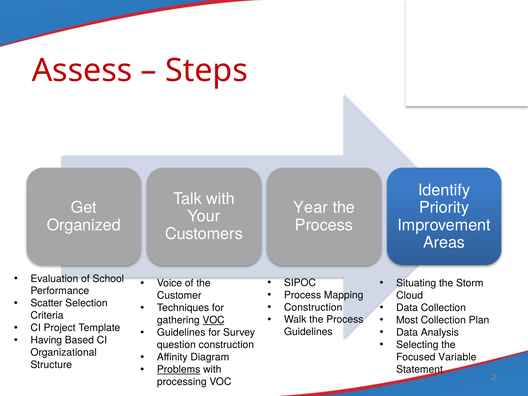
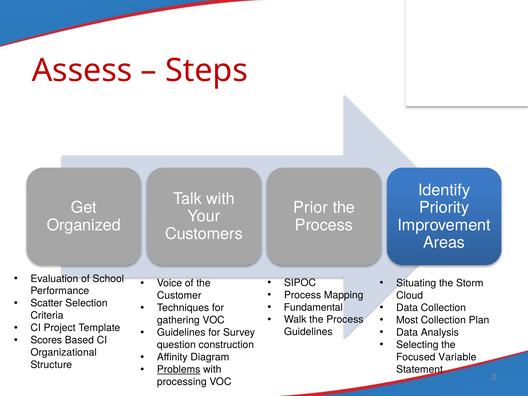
Year: Year -> Prior (311, 208)
Construction: Construction -> Fundamental (313, 307)
VOC underline: present -> none (214, 320)
Having: Having -> Scores (46, 340)
